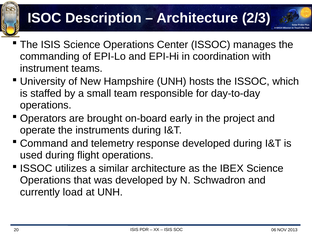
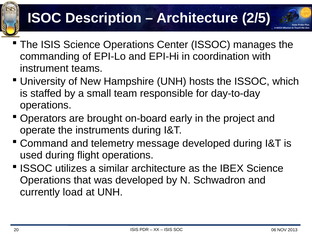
2/3: 2/3 -> 2/5 (256, 18)
response: response -> message (158, 143)
